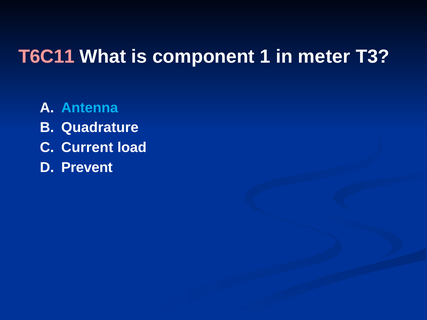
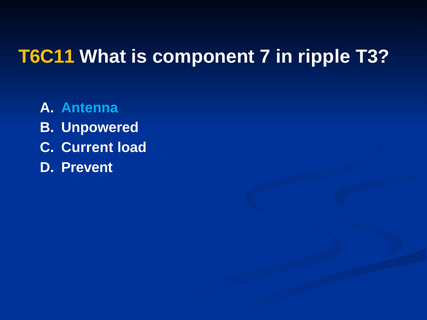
T6C11 colour: pink -> yellow (47, 56)
1: 1 -> 7 (265, 56)
meter: meter -> ripple (324, 56)
Quadrature: Quadrature -> Unpowered (100, 128)
